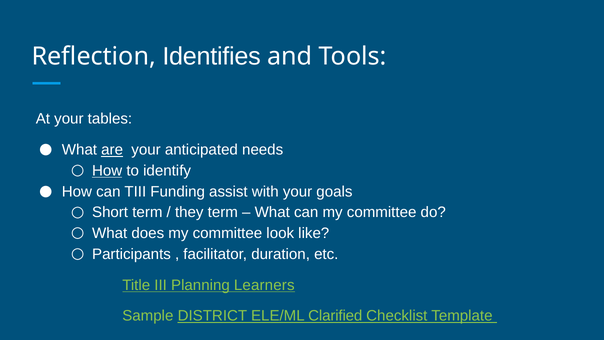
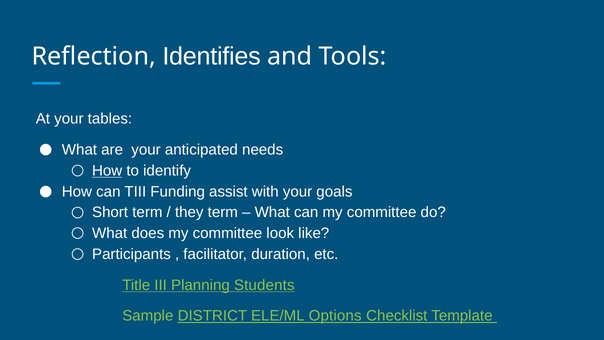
are underline: present -> none (112, 150)
Learners: Learners -> Students (264, 285)
Clarified: Clarified -> Options (335, 316)
